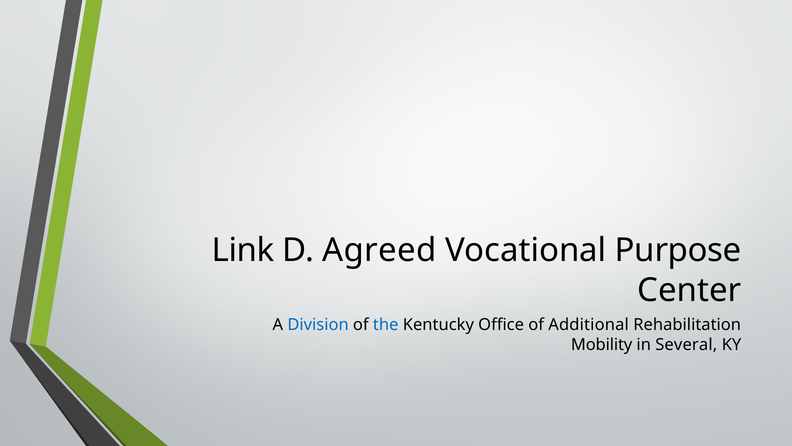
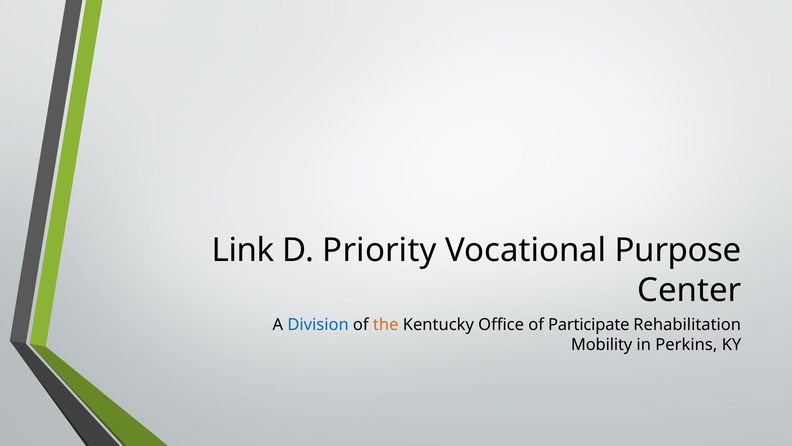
Agreed: Agreed -> Priority (379, 250)
the colour: blue -> orange (386, 324)
Additional: Additional -> Participate (589, 324)
Several: Several -> Perkins (686, 344)
